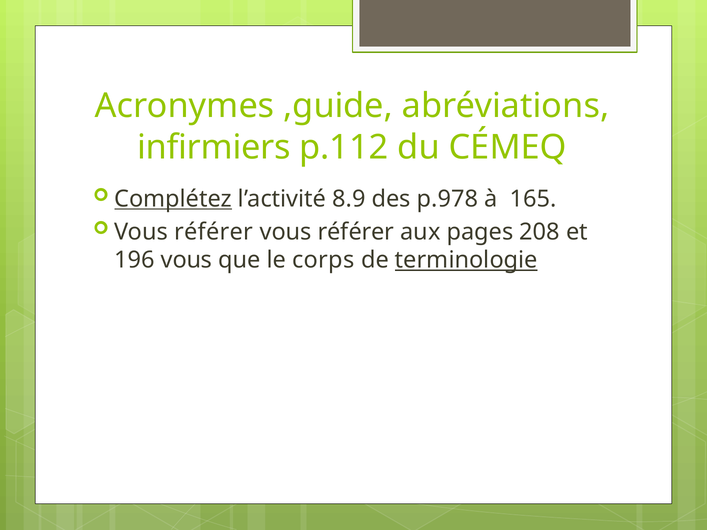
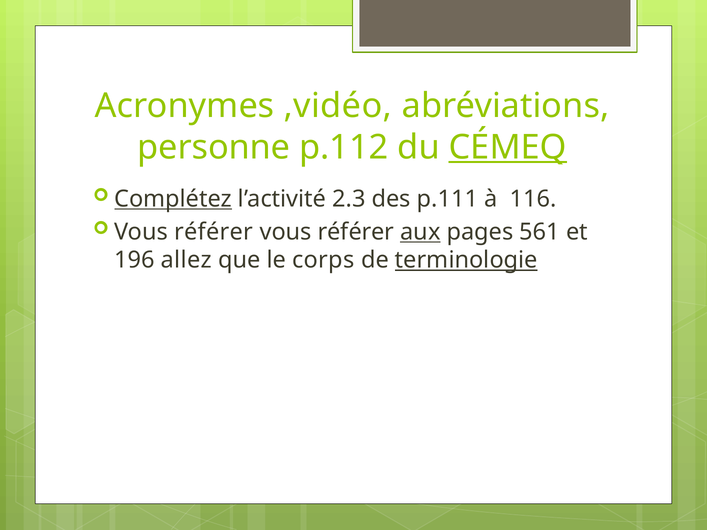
,guide: ,guide -> ,vidéo (338, 106)
infirmiers: infirmiers -> personne (214, 147)
CÉMEQ underline: none -> present (508, 147)
8.9: 8.9 -> 2.3 (349, 199)
p.978: p.978 -> p.111 (448, 199)
165: 165 -> 116 (533, 199)
aux underline: none -> present (420, 232)
208: 208 -> 561 (540, 232)
196 vous: vous -> allez (186, 260)
